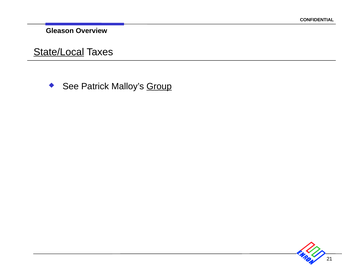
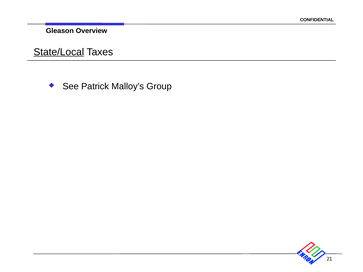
Group underline: present -> none (159, 86)
